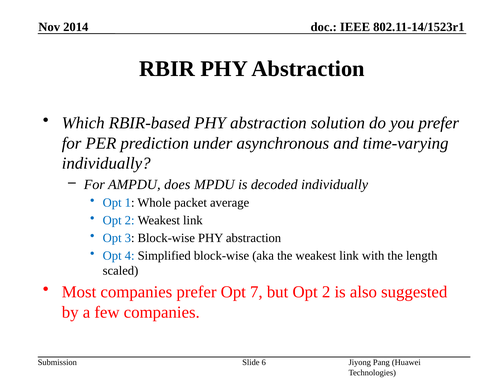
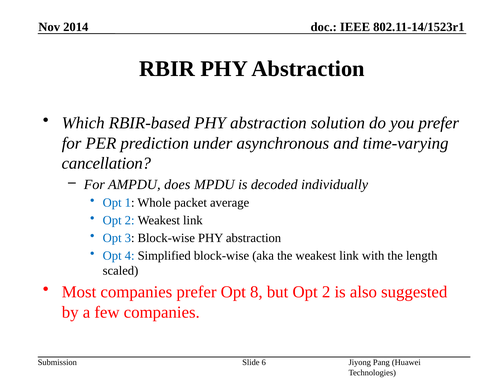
individually: individually -> cancellation (106, 163)
7: 7 -> 8 (256, 292)
